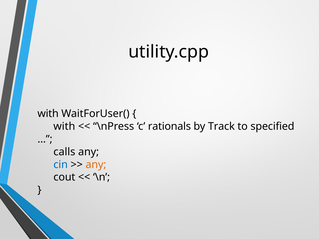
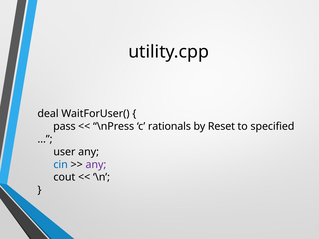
with: with -> deal (48, 114)
with: with -> pass (64, 126)
Track: Track -> Reset (221, 126)
calls: calls -> user (64, 152)
any colour: orange -> purple (96, 165)
